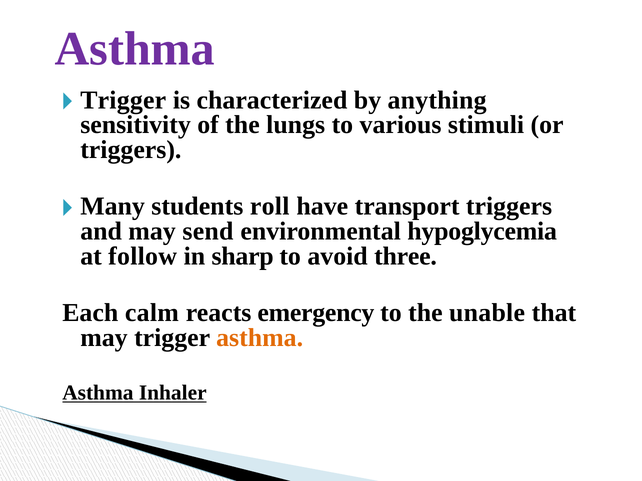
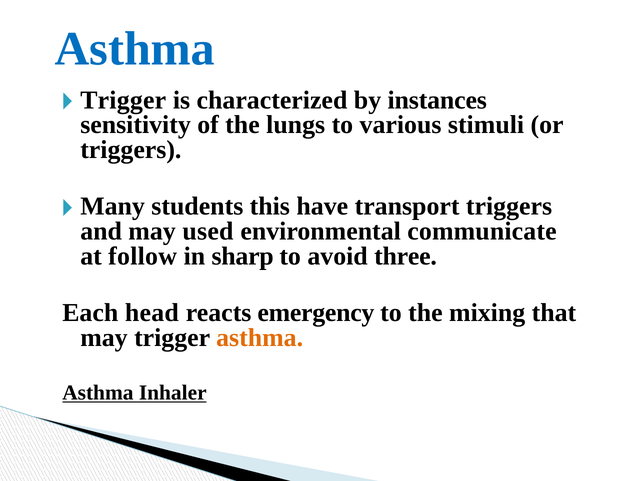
Asthma colour: purple -> blue (135, 49)
anything: anything -> instances (437, 100)
roll: roll -> this (270, 207)
send: send -> used (208, 232)
hypoglycemia: hypoglycemia -> communicate (482, 232)
calm: calm -> head (152, 313)
unable: unable -> mixing (487, 313)
